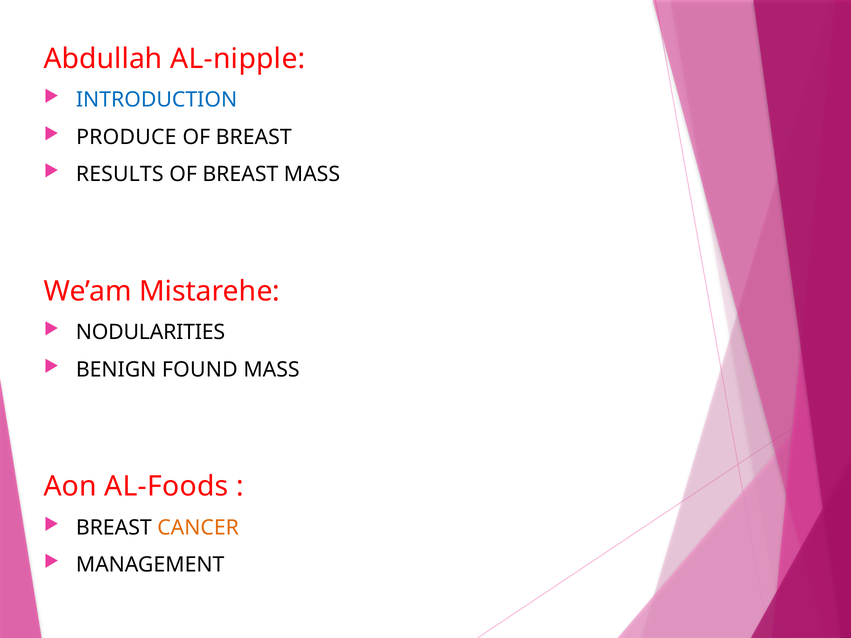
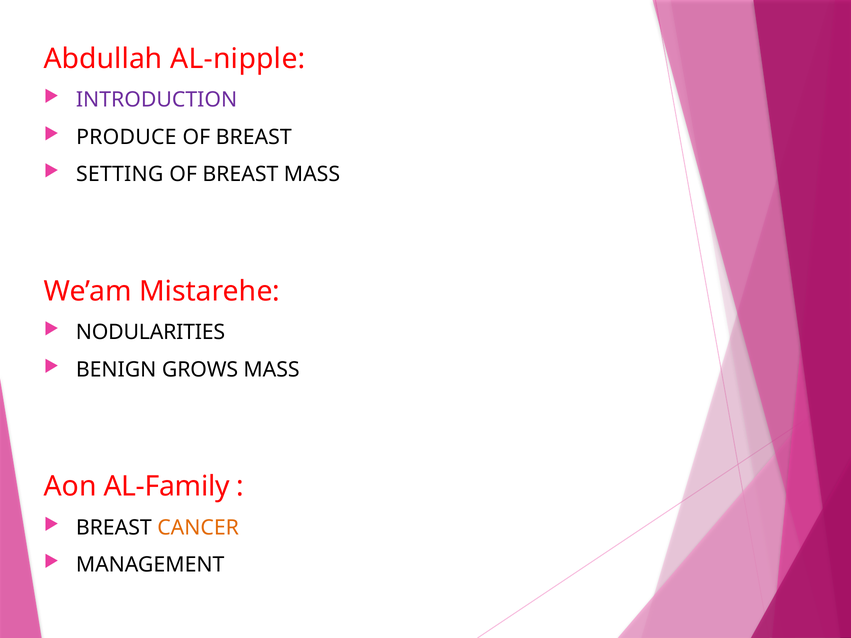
INTRODUCTION colour: blue -> purple (157, 100)
RESULTS: RESULTS -> SETTING (120, 175)
FOUND: FOUND -> GROWS (200, 370)
AL-Foods: AL-Foods -> AL-Family (167, 487)
